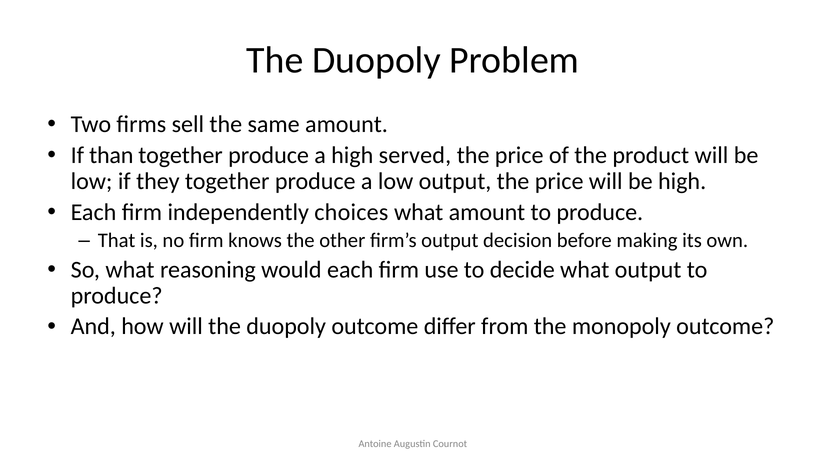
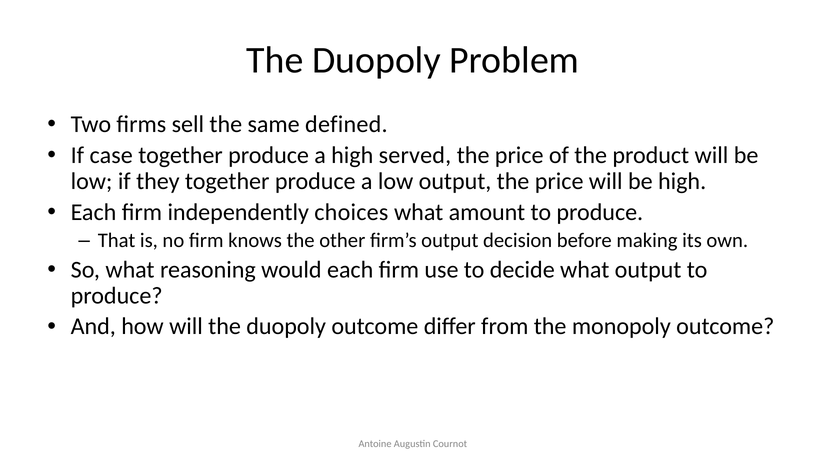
same amount: amount -> defined (346, 124)
than: than -> case (111, 155)
